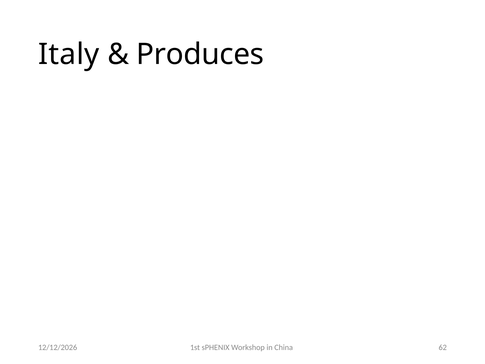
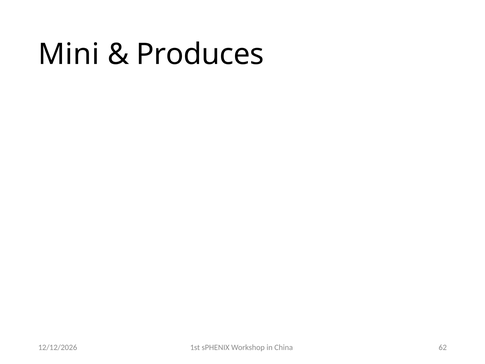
Italy: Italy -> Mini (69, 54)
